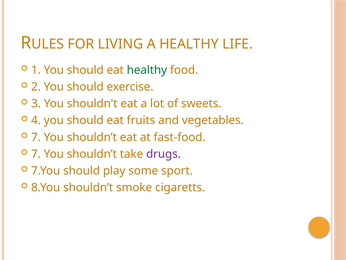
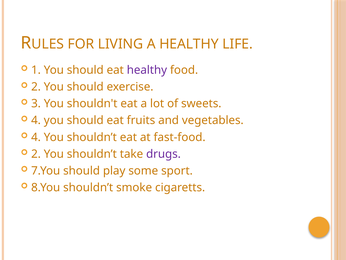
healthy colour: green -> purple (147, 70)
7: 7 -> 4 (36, 137)
7: 7 -> 2 (36, 154)
